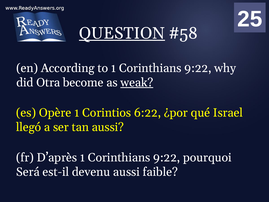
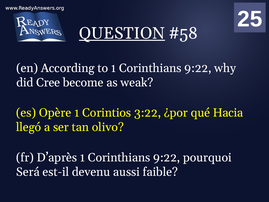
Otra: Otra -> Cree (48, 82)
weak underline: present -> none (137, 82)
6:22: 6:22 -> 3:22 (148, 113)
Israel: Israel -> Hacia (228, 113)
tan aussi: aussi -> olivo (108, 127)
